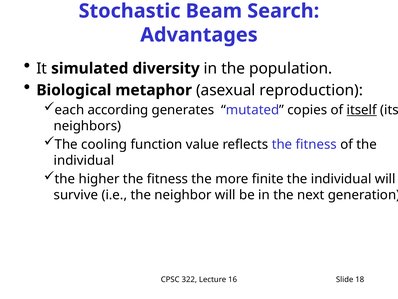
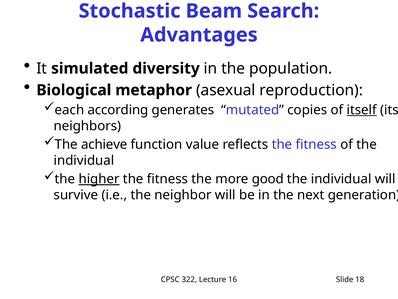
cooling: cooling -> achieve (104, 144)
higher underline: none -> present (99, 179)
finite: finite -> good (268, 179)
